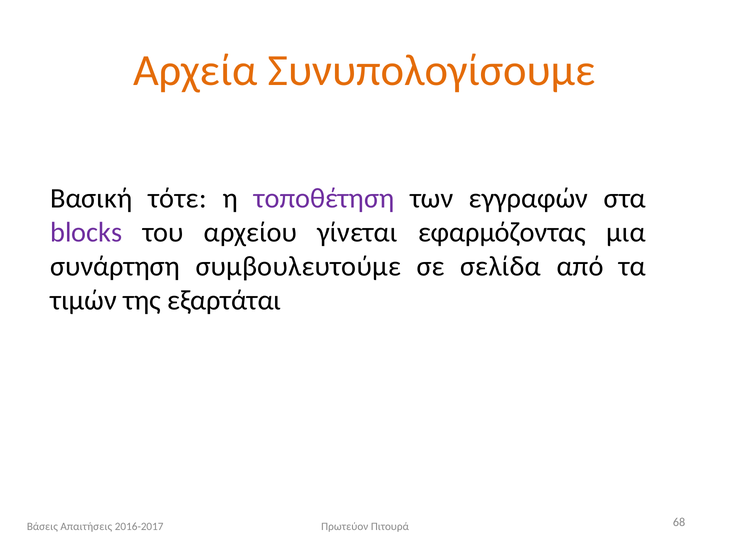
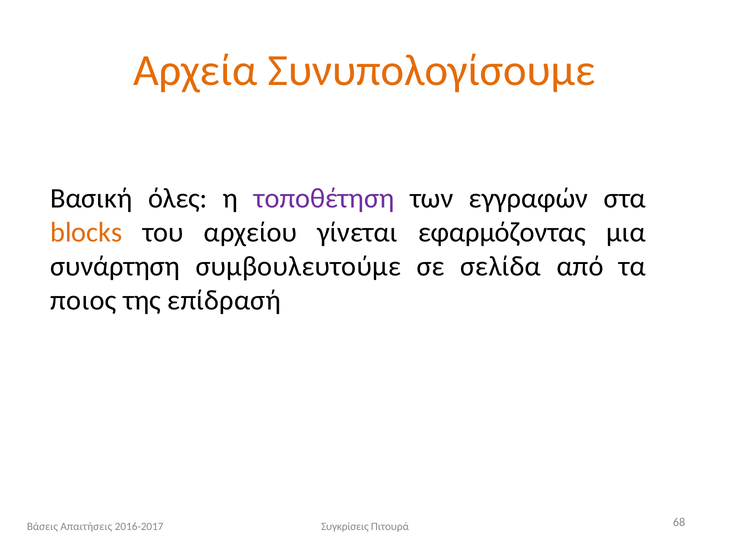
τότε: τότε -> όλες (178, 198)
blocks colour: purple -> orange (86, 232)
τιμών: τιμών -> ποιος (83, 300)
εξαρτάται: εξαρτάται -> επίδρασή (224, 300)
Πρωτεύον: Πρωτεύον -> Συγκρίσεις (345, 526)
